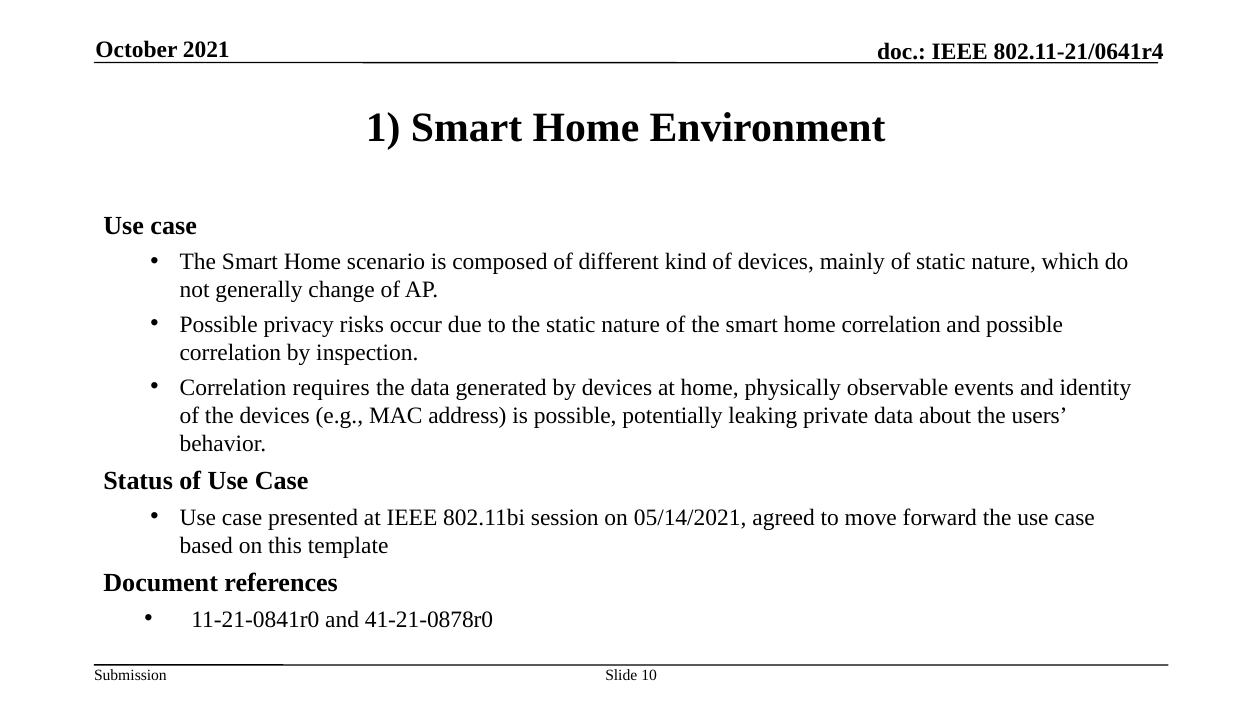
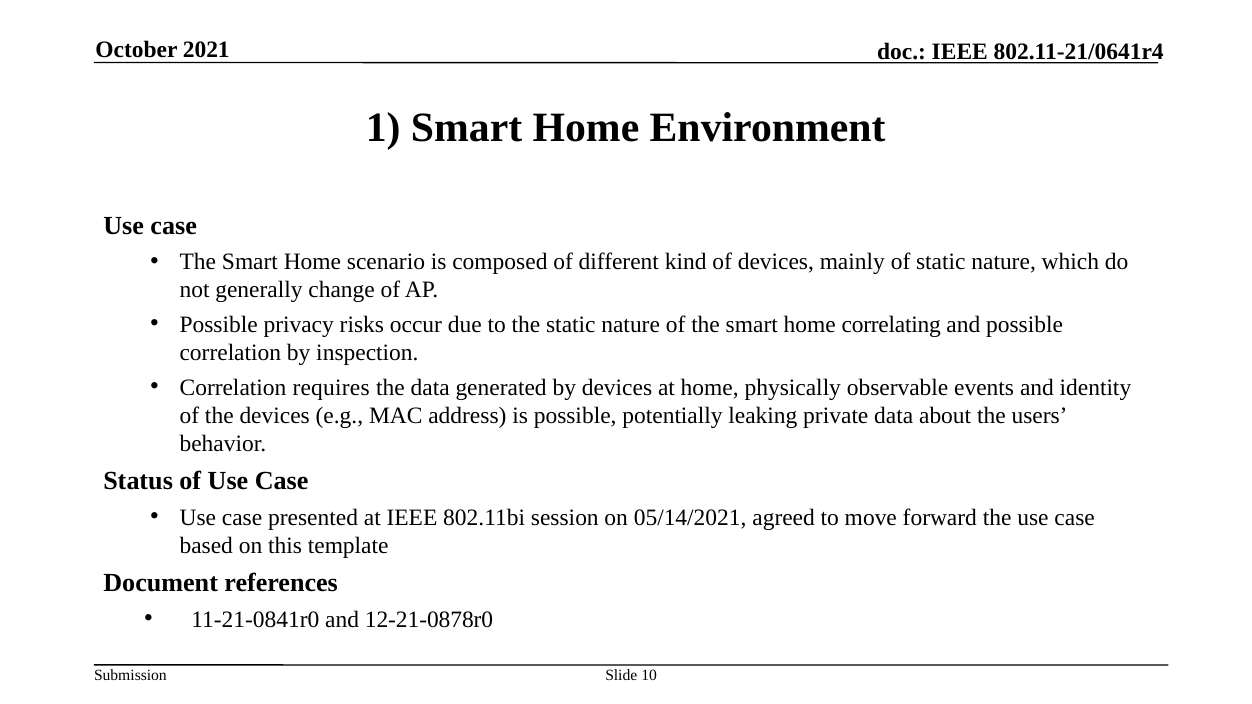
home correlation: correlation -> correlating (891, 325)
41-21-0878r0: 41-21-0878r0 -> 12-21-0878r0 (429, 620)
